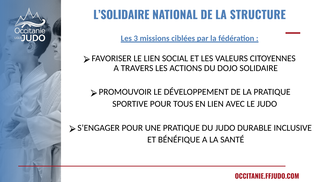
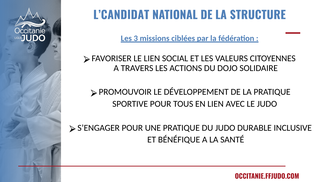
L’SOLIDAIRE: L’SOLIDAIRE -> L’CANDIDAT (121, 15)
